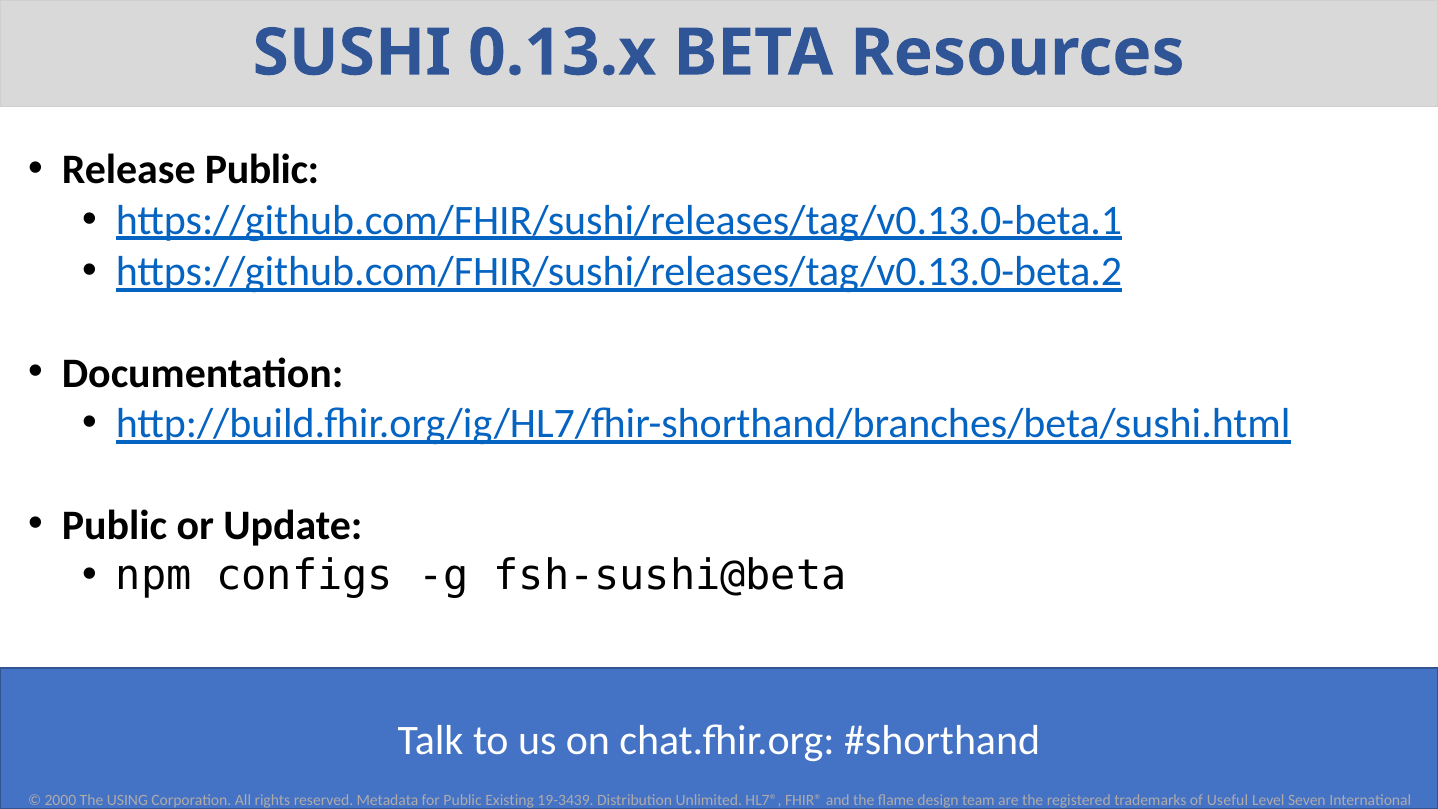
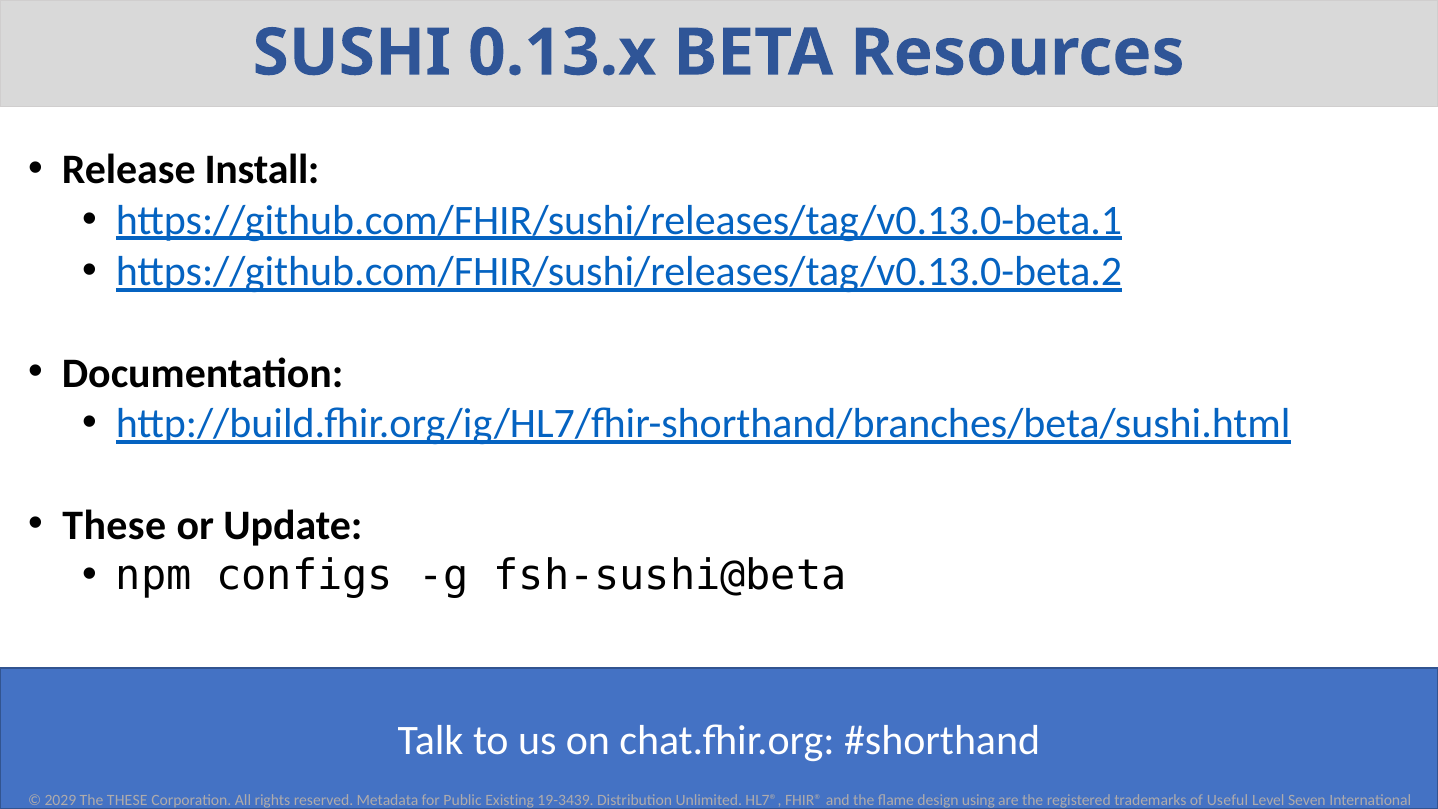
Release Public: Public -> Install (262, 170)
Public: Public -> These (114, 525)
2000: 2000 -> 2029 (60, 801)
The USING: USING -> THESE (127, 801)
team: team -> using (978, 801)
